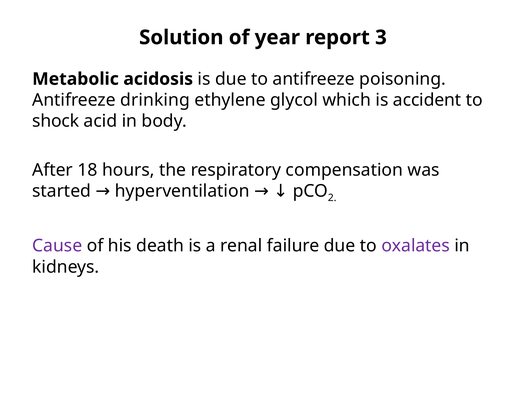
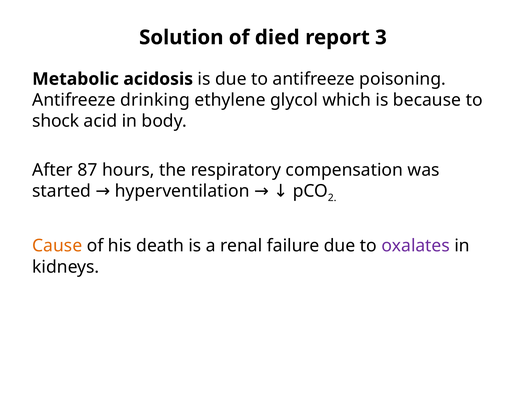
year: year -> died (277, 38)
accident: accident -> because (427, 100)
18: 18 -> 87 (87, 170)
Cause colour: purple -> orange (57, 246)
